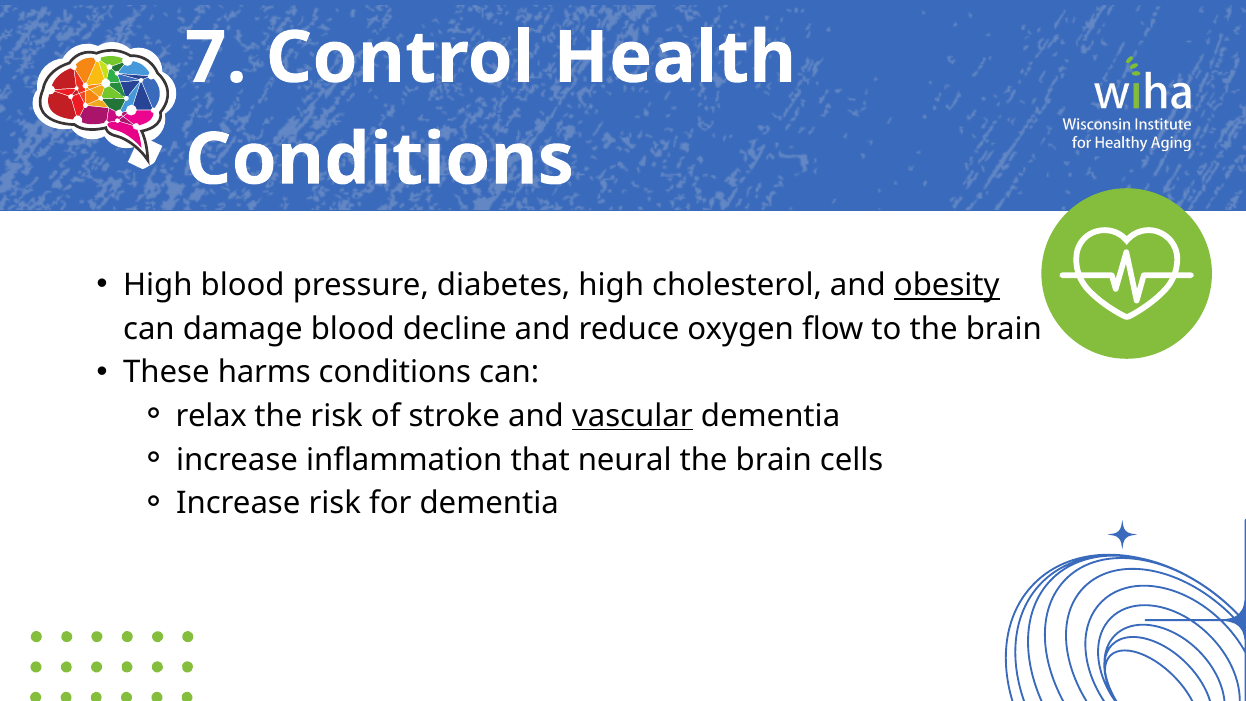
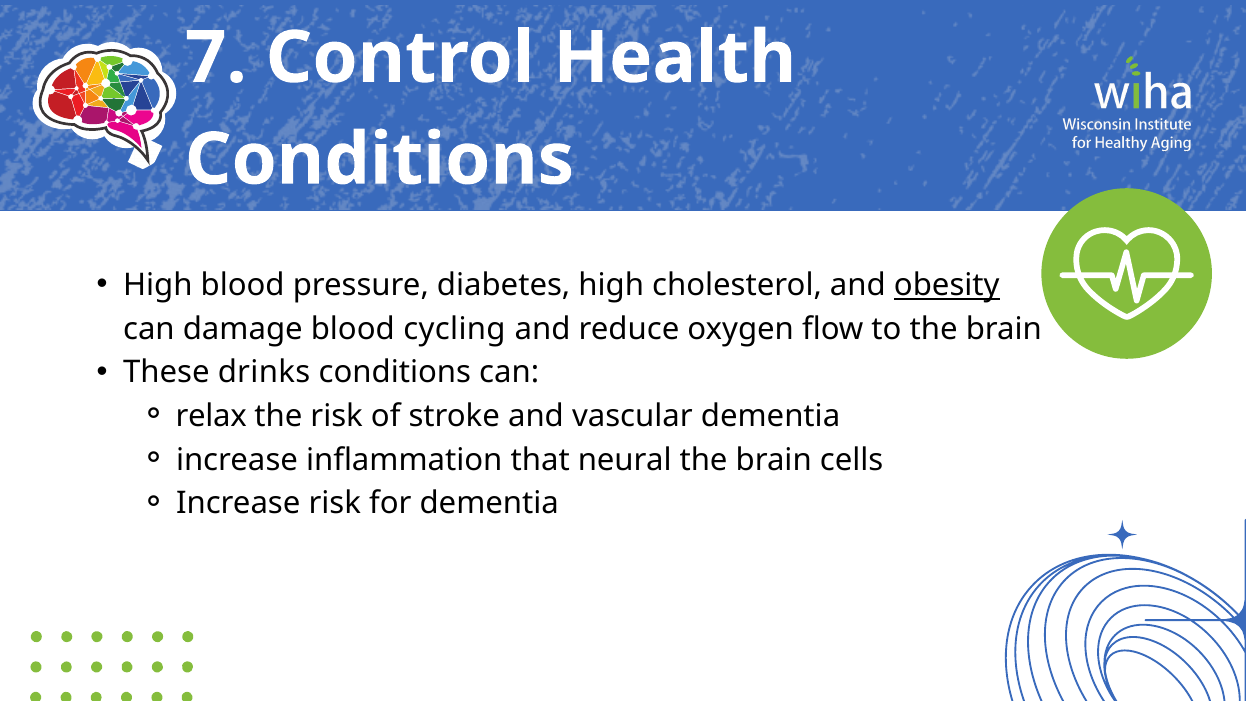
decline: decline -> cycling (455, 329)
harms: harms -> drinks (264, 372)
vascular underline: present -> none (632, 416)
